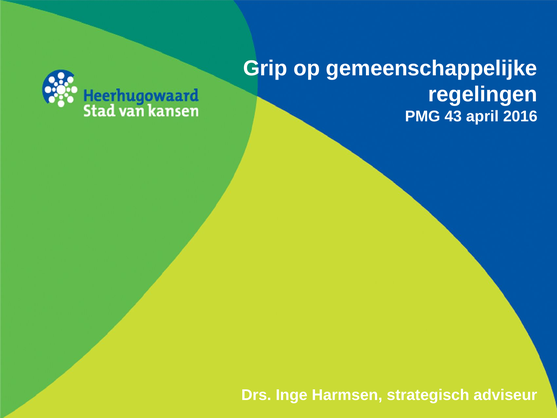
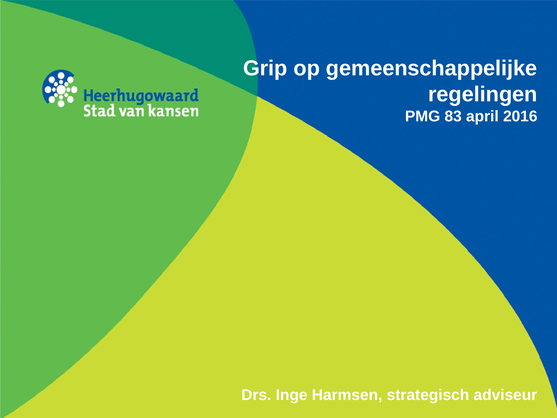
43: 43 -> 83 (453, 116)
